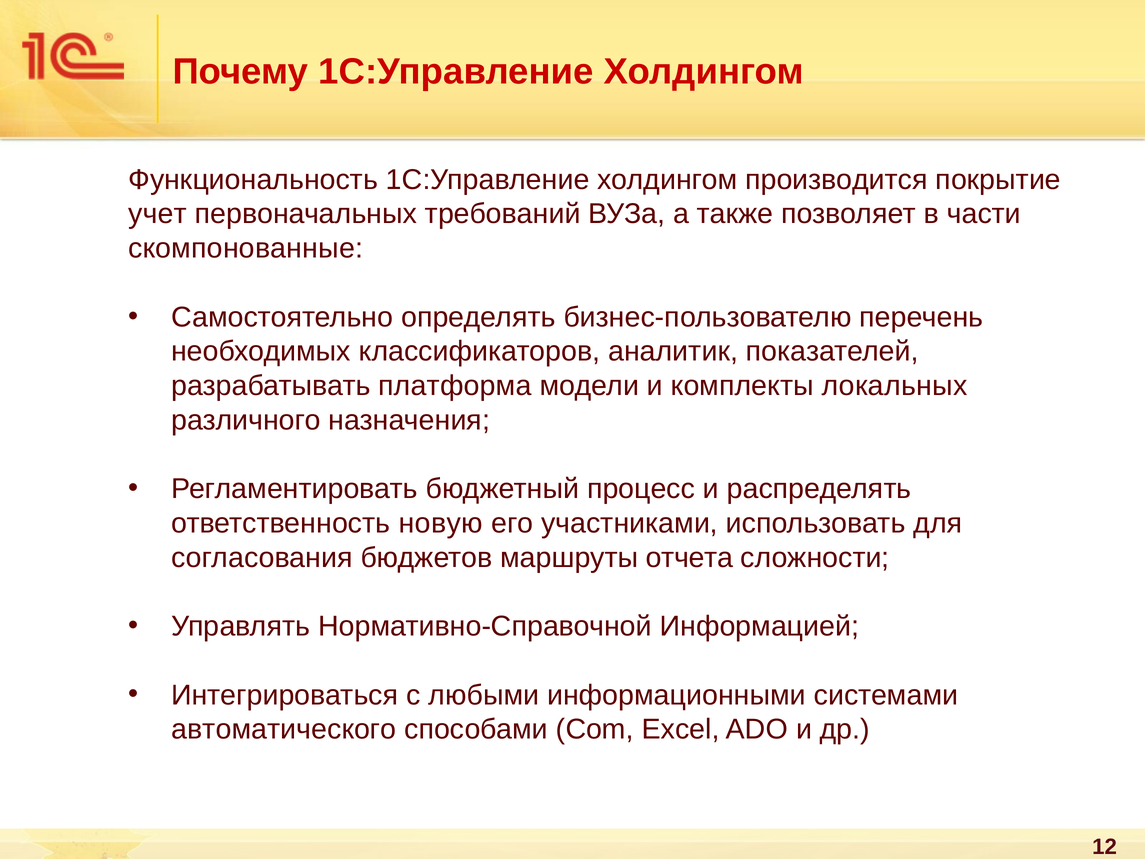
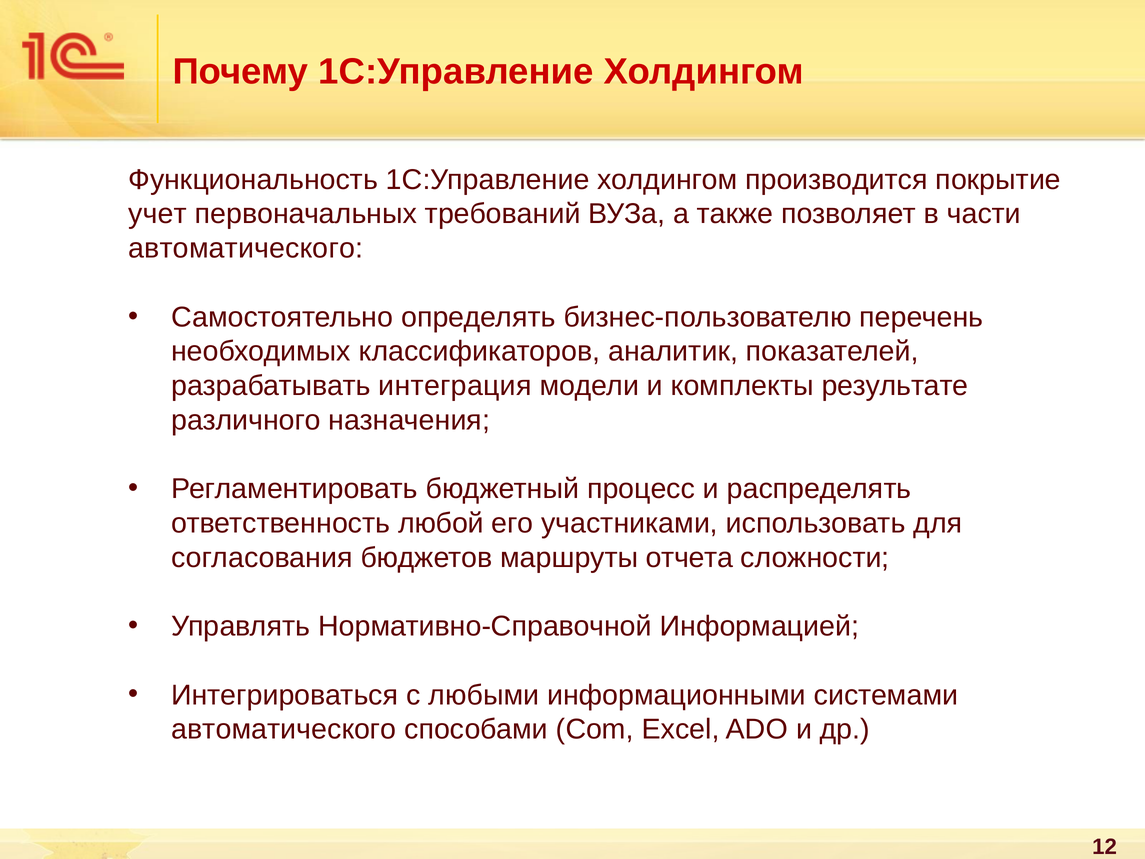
скомпонованные: скомпонованные -> автоматического (246, 248)
платформа: платформа -> интеграция (455, 386)
локальных: локальных -> результате (895, 386)
новую: новую -> любой (441, 523)
